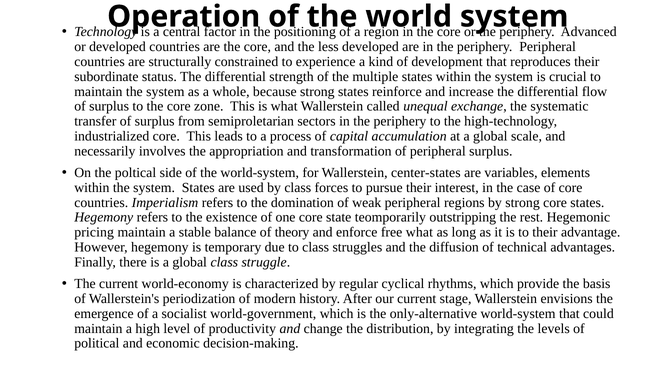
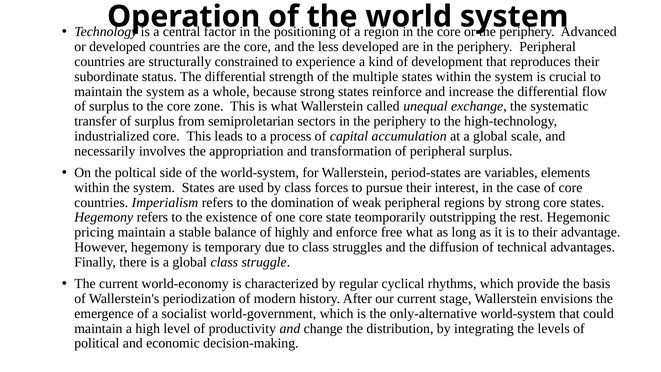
center-states: center-states -> period-states (426, 173)
theory: theory -> highly (292, 232)
